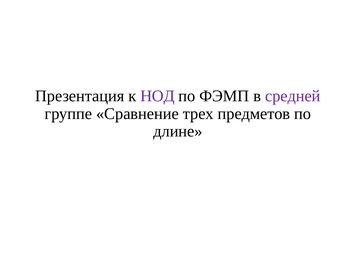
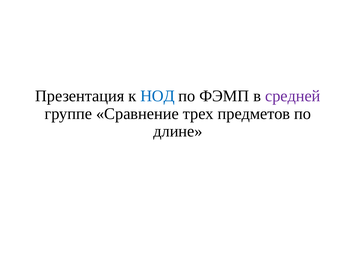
НОД colour: purple -> blue (157, 96)
